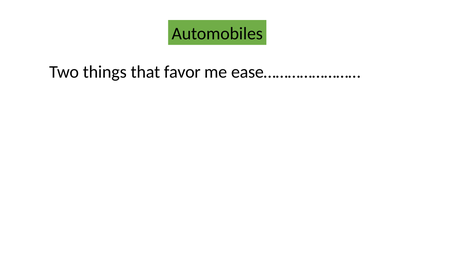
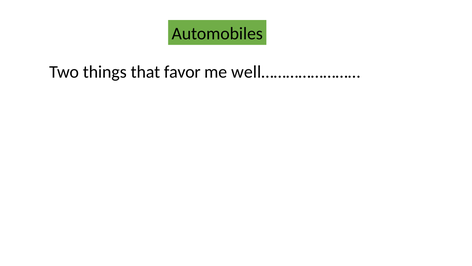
ease……………………: ease…………………… -> well…………………… (296, 72)
